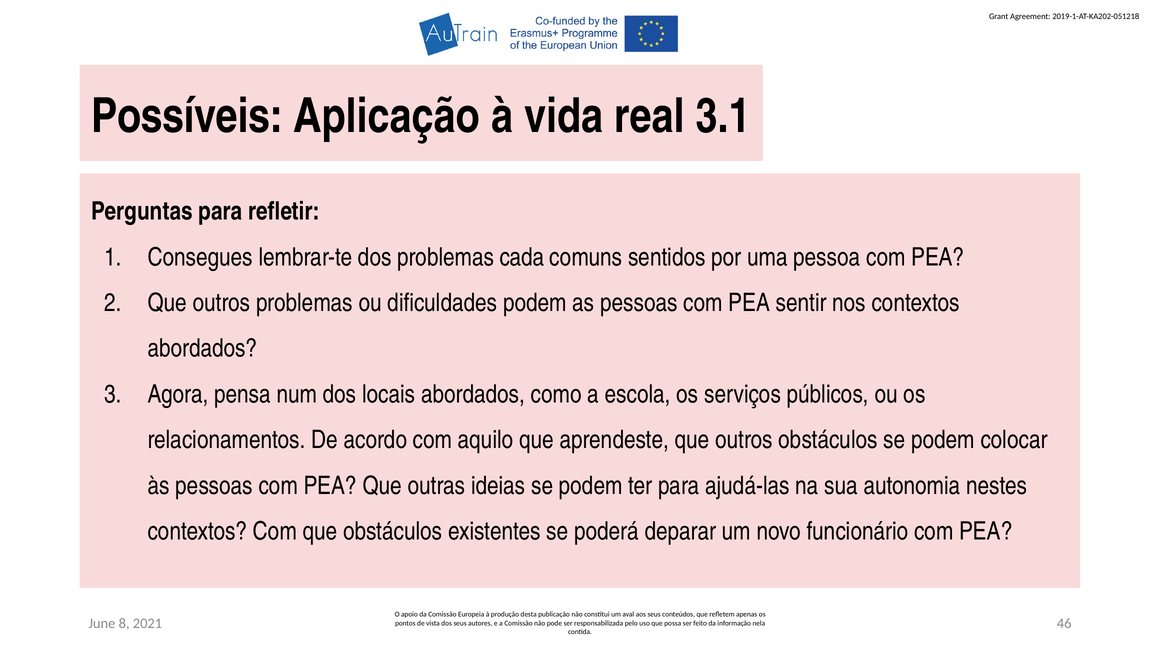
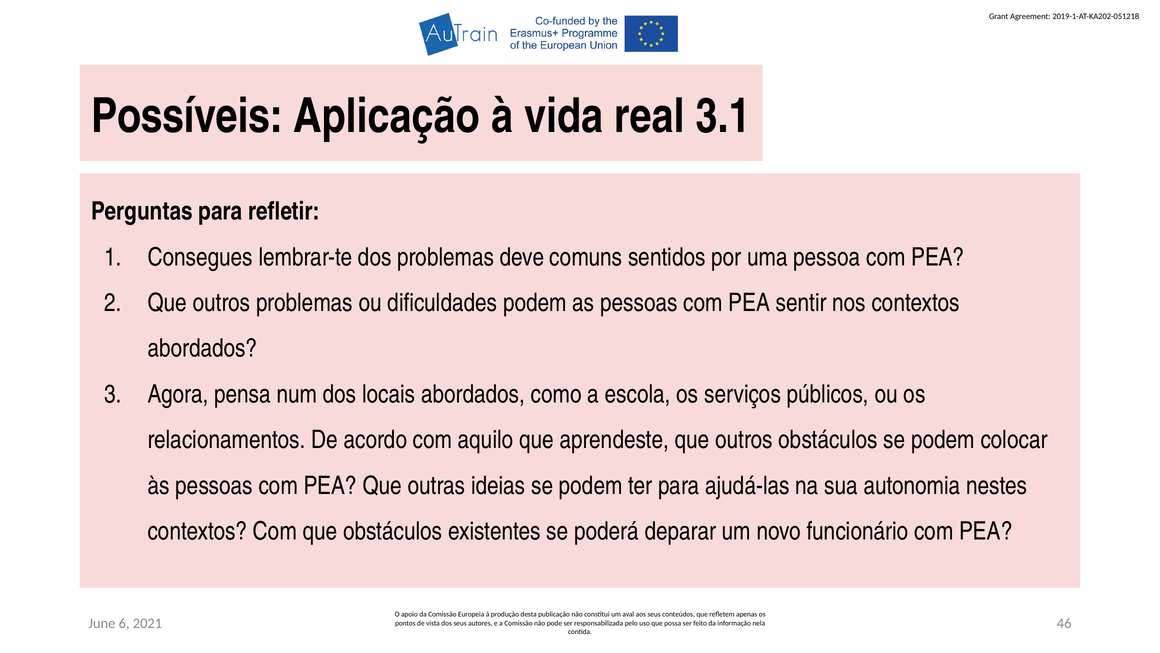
cada: cada -> deve (522, 257)
8: 8 -> 6 (124, 623)
